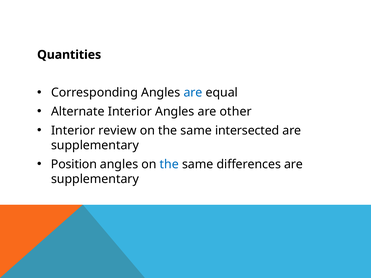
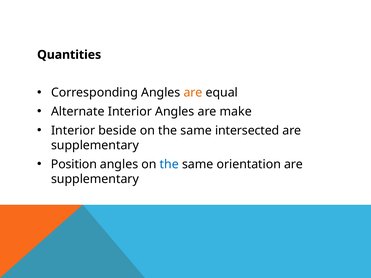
are colour: blue -> orange (193, 93)
other: other -> make (236, 112)
review: review -> beside (117, 131)
differences: differences -> orientation (249, 164)
